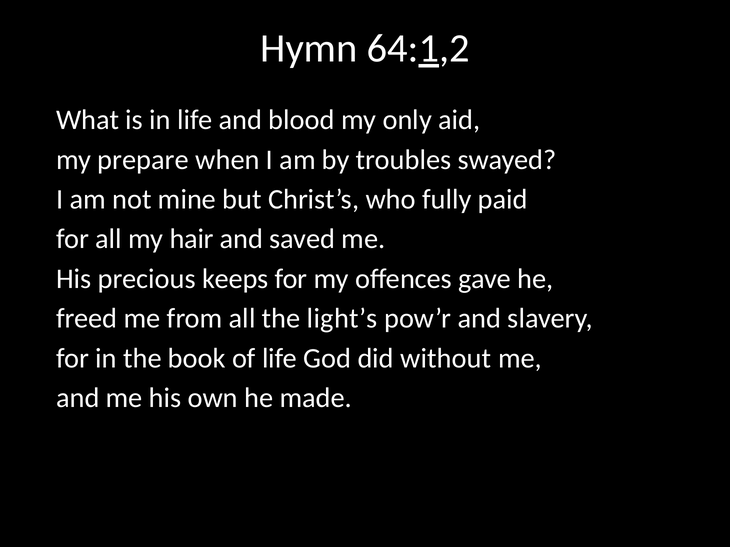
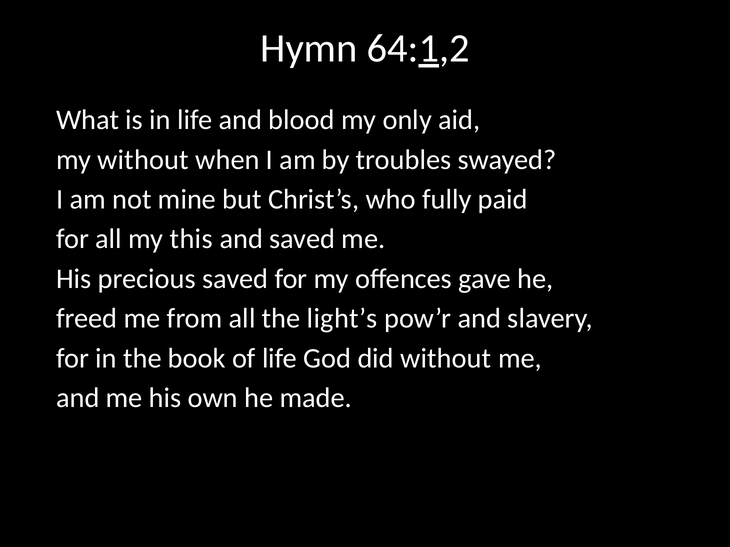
my prepare: prepare -> without (143, 160)
hair: hair -> this (191, 239)
precious keeps: keeps -> saved (235, 279)
